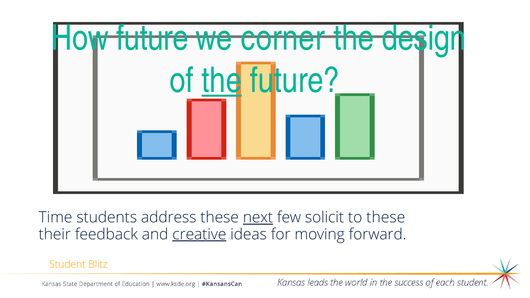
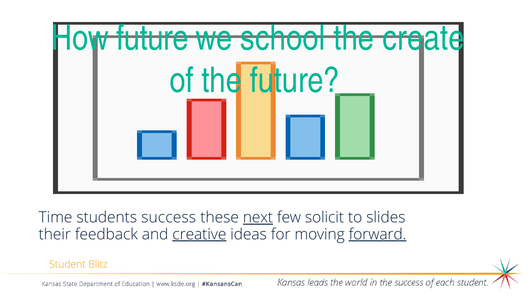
corner: corner -> school (283, 38)
design: design -> create (424, 38)
the underline: present -> none (222, 80)
address: address -> success (169, 218)
to these: these -> slides (386, 218)
forward underline: none -> present (378, 234)
